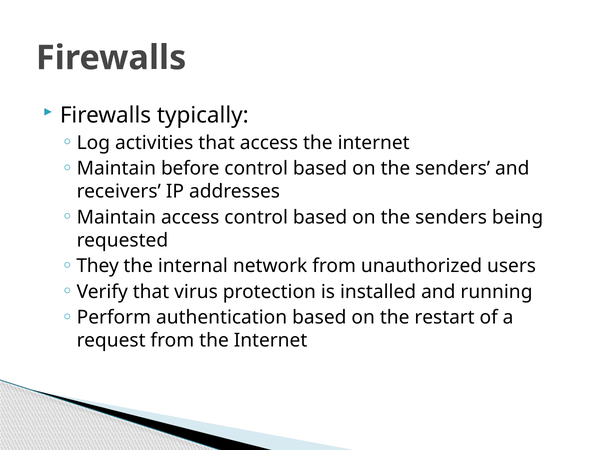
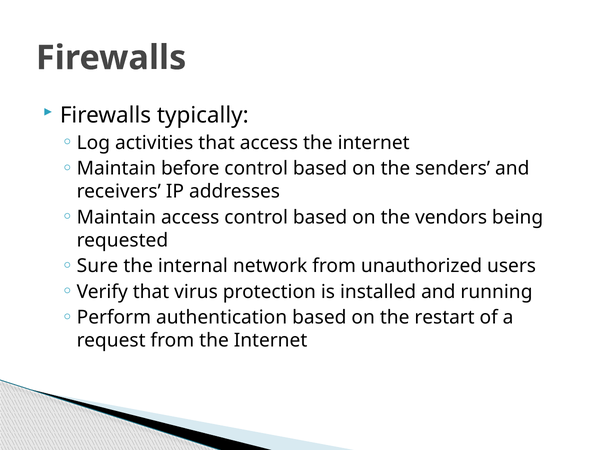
senders: senders -> vendors (451, 217)
They: They -> Sure (97, 266)
